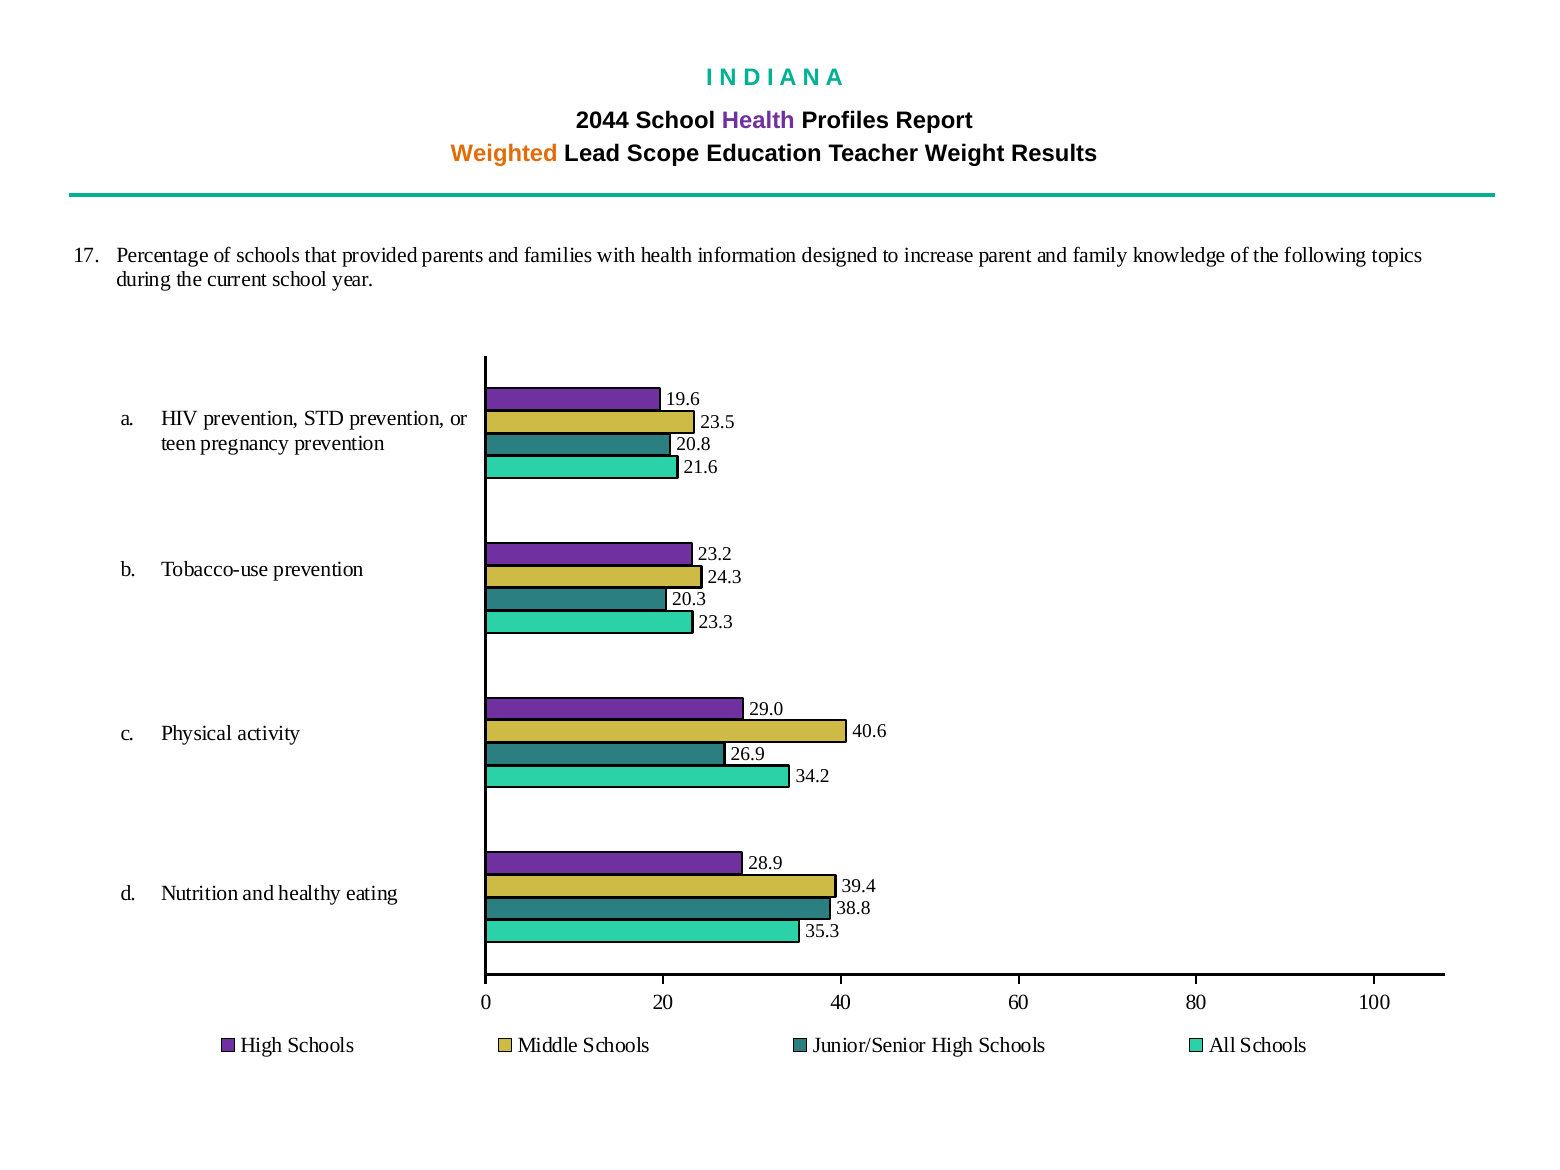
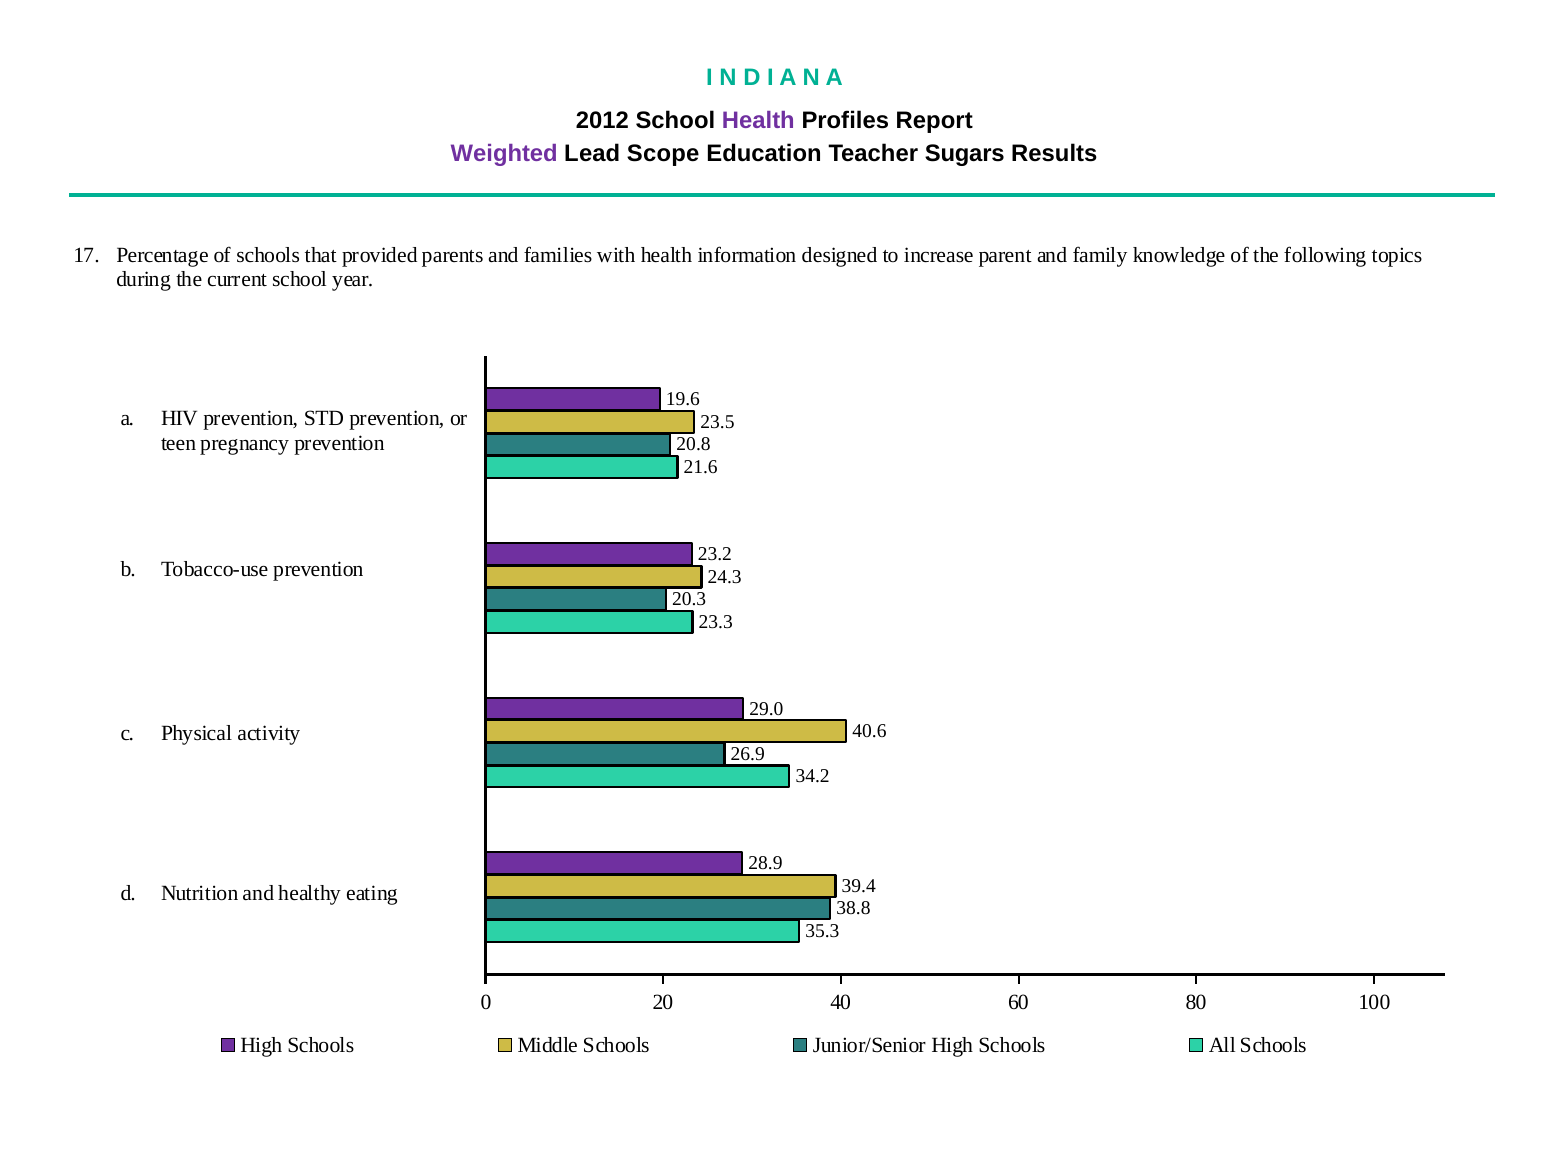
2044: 2044 -> 2012 (602, 121)
Weighted colour: orange -> purple (504, 154)
Weight: Weight -> Sugars (965, 154)
